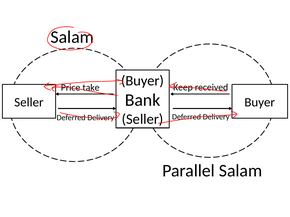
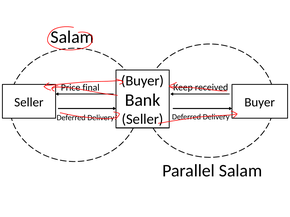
take: take -> final (91, 88)
